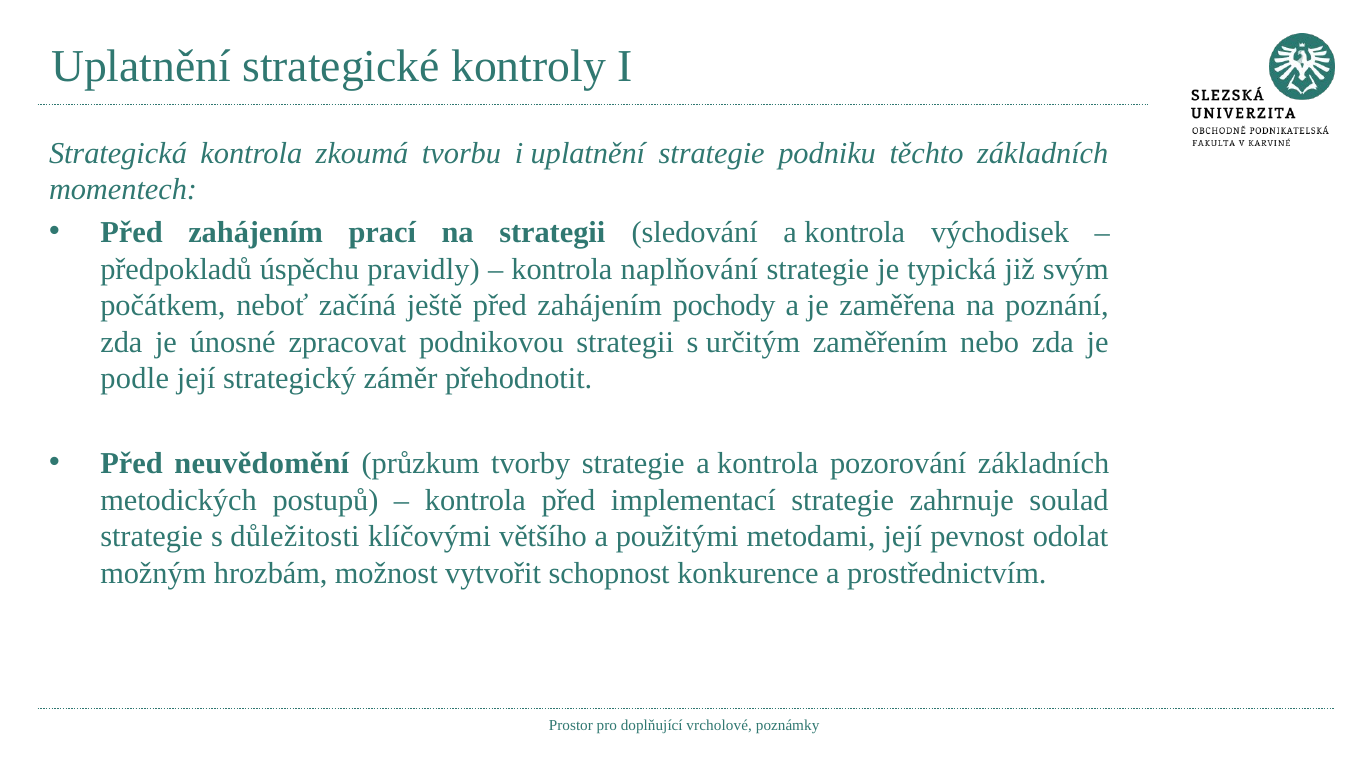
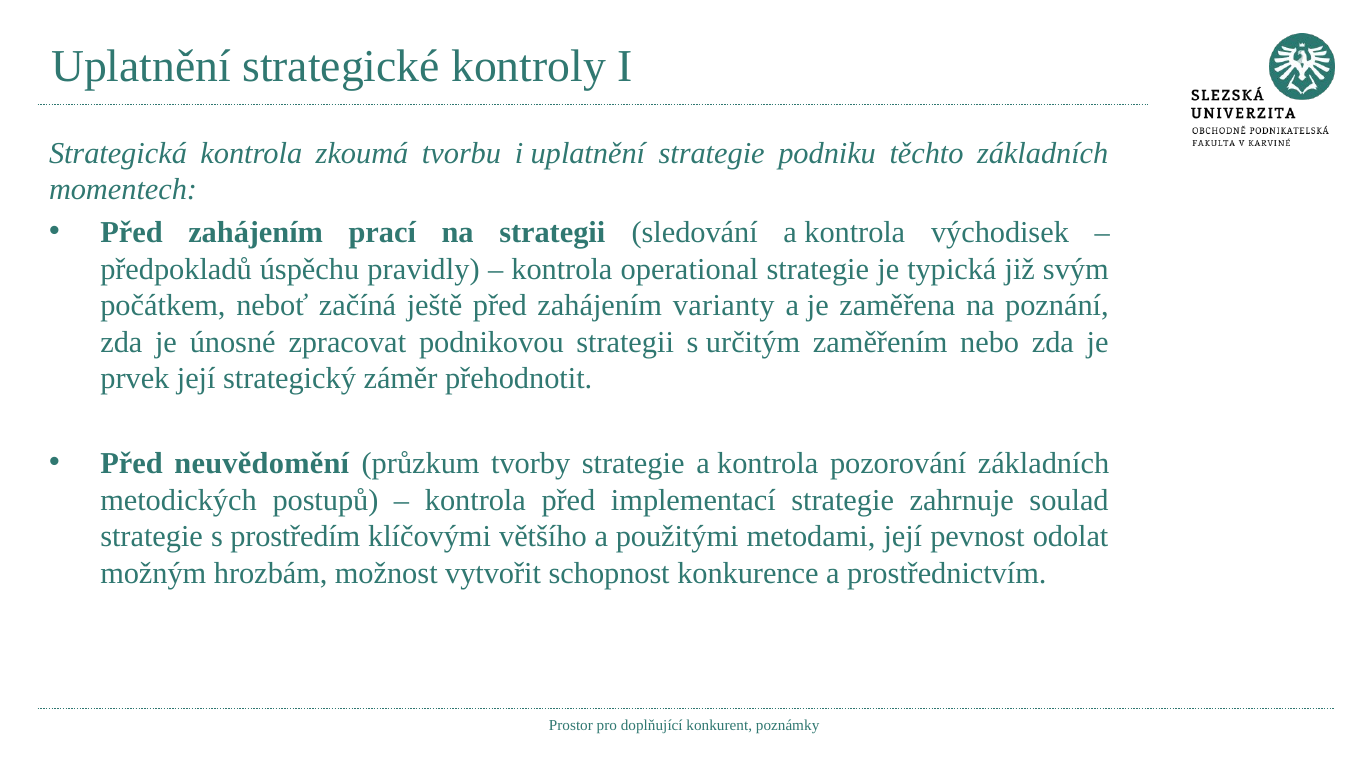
naplňování: naplňování -> operational (689, 269)
pochody: pochody -> varianty (724, 306)
podle: podle -> prvek (135, 379)
důležitosti: důležitosti -> prostředím (295, 537)
vrcholové: vrcholové -> konkurent (719, 725)
